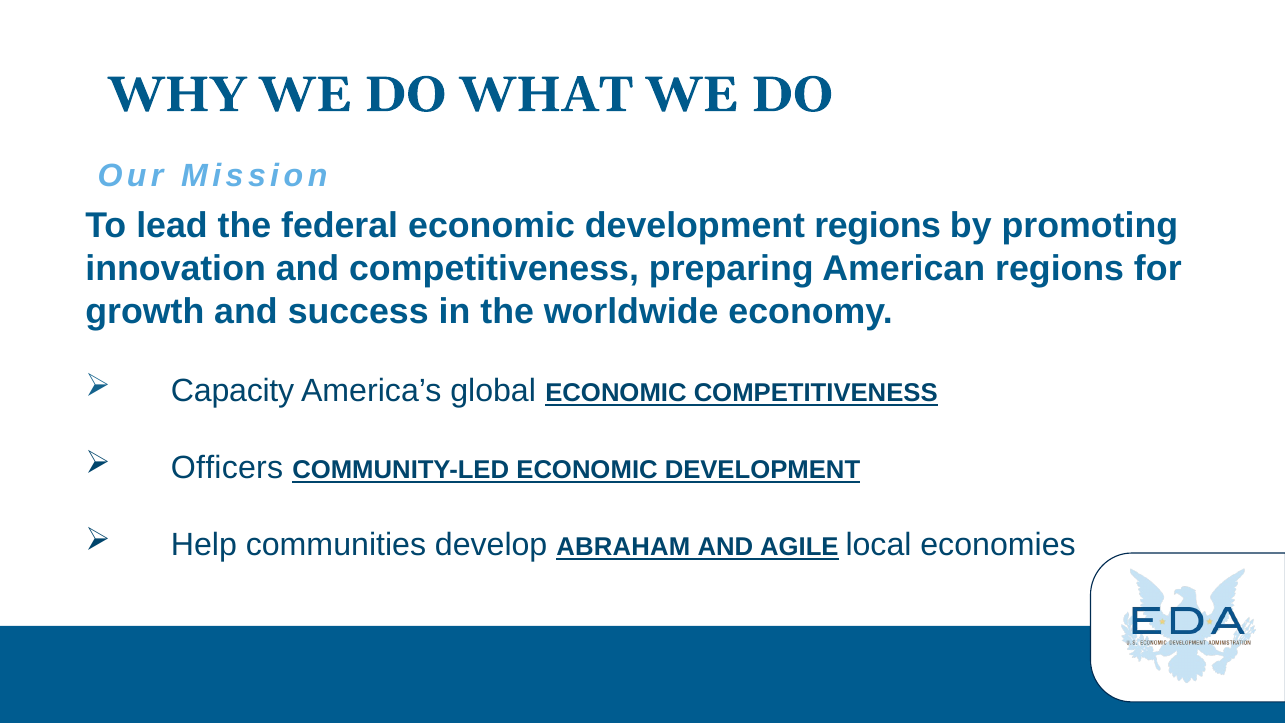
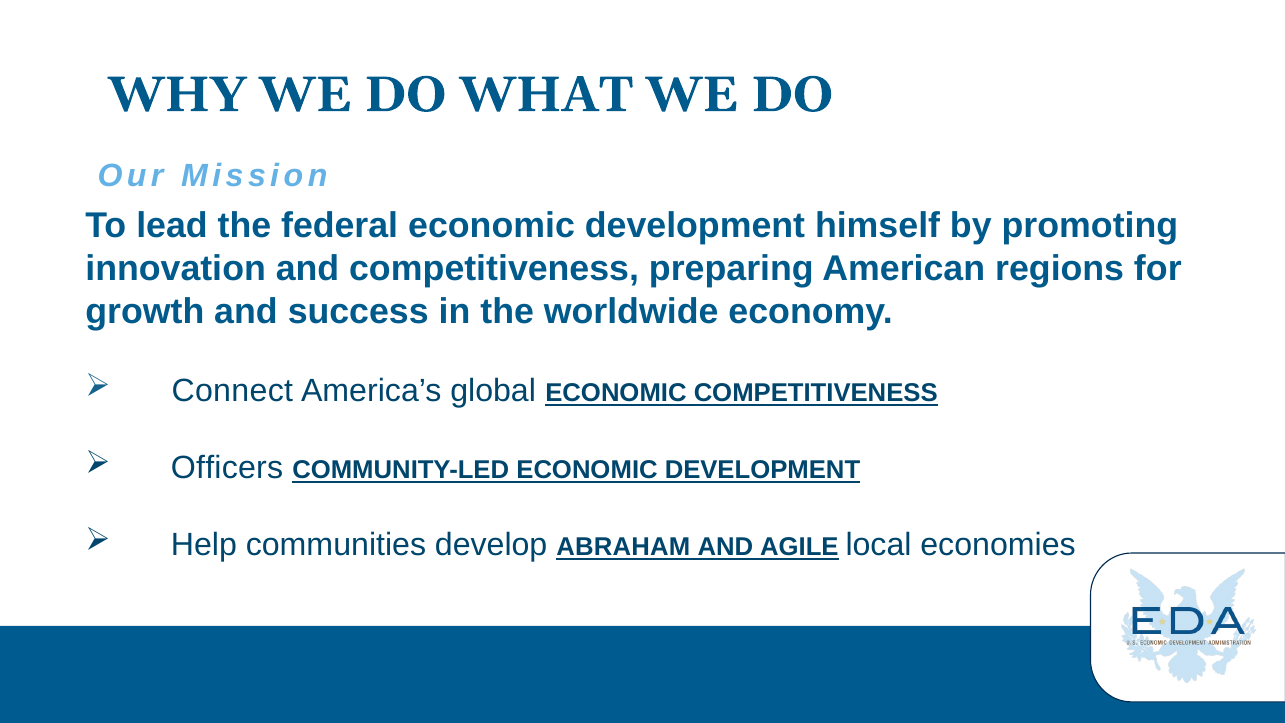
development regions: regions -> himself (878, 226)
Capacity: Capacity -> Connect (232, 391)
